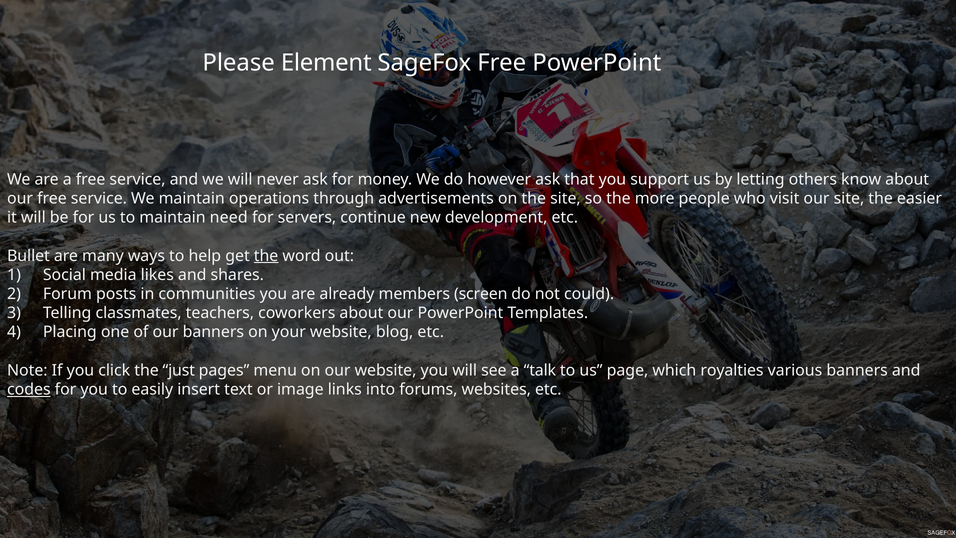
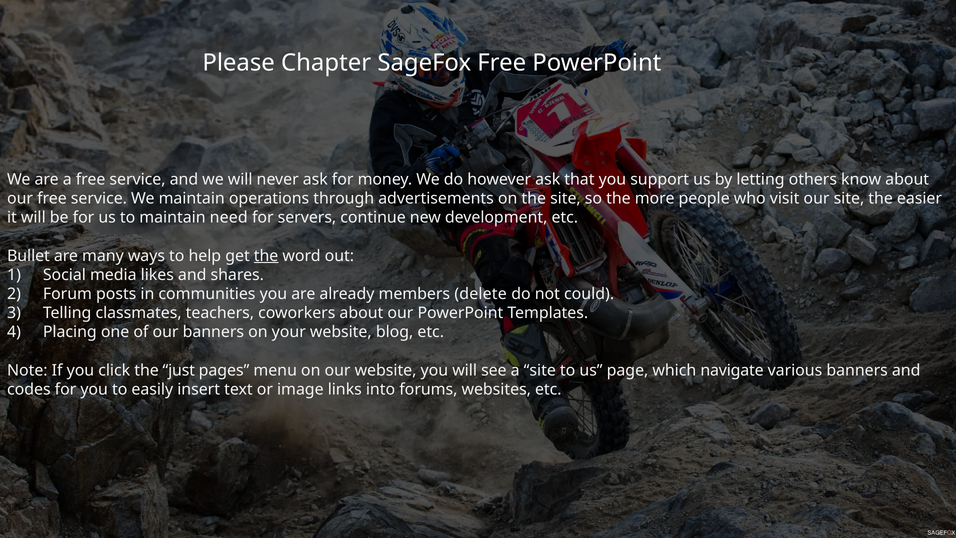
Element: Element -> Chapter (326, 63)
screen: screen -> delete (481, 294)
a talk: talk -> site (540, 370)
royalties: royalties -> navigate (732, 370)
codes underline: present -> none (29, 389)
